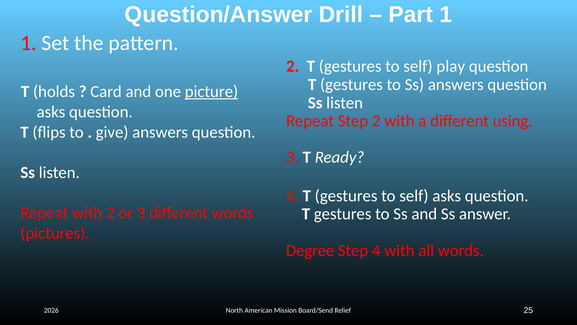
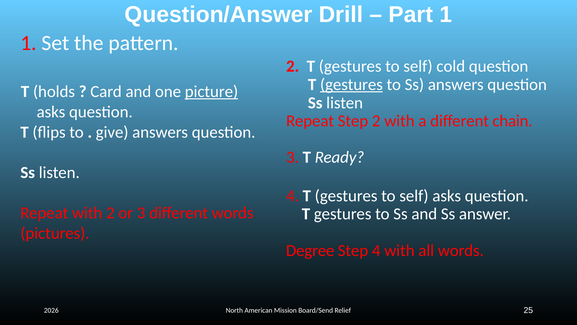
play: play -> cold (451, 66)
gestures underline: none -> present (351, 84)
using: using -> chain (513, 121)
